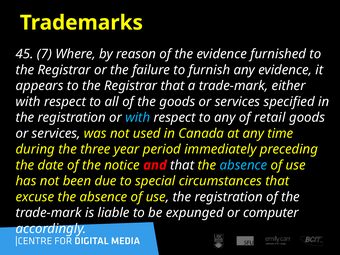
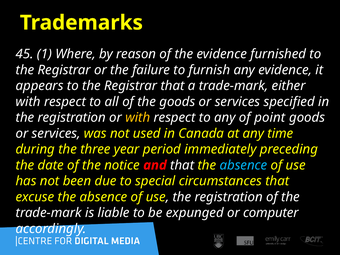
7: 7 -> 1 (44, 54)
with colour: light blue -> yellow (138, 118)
retail: retail -> point (270, 118)
